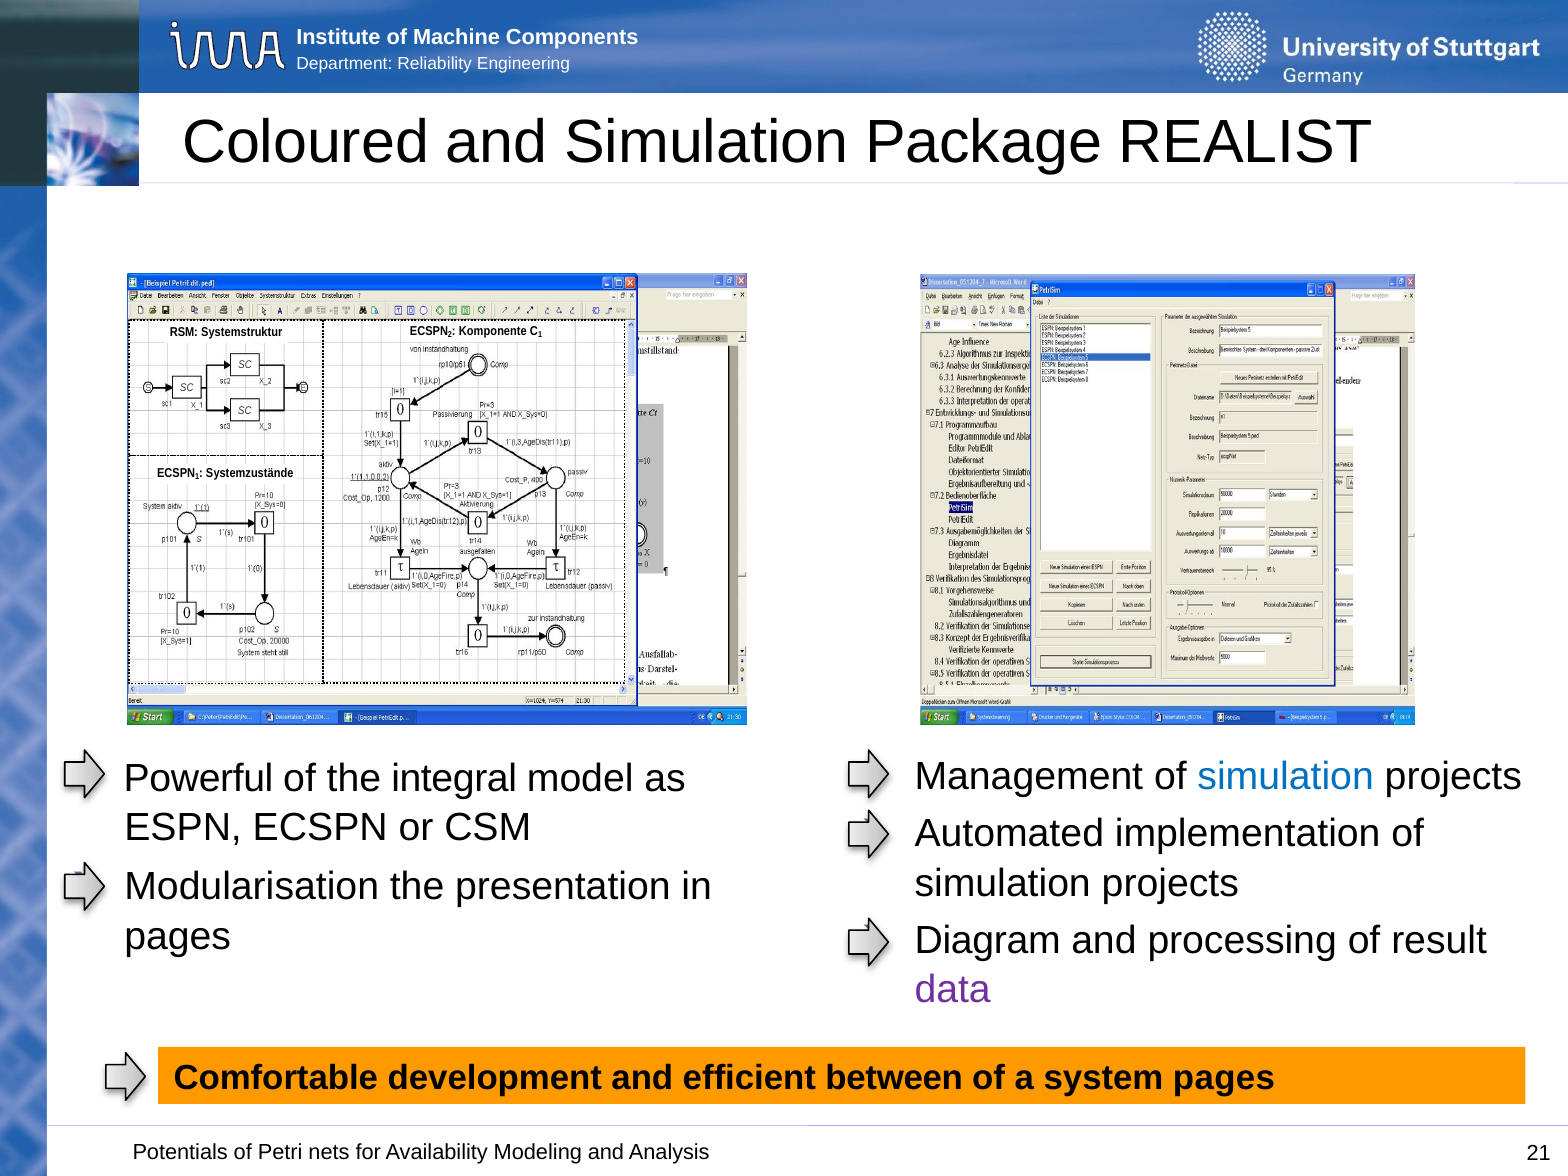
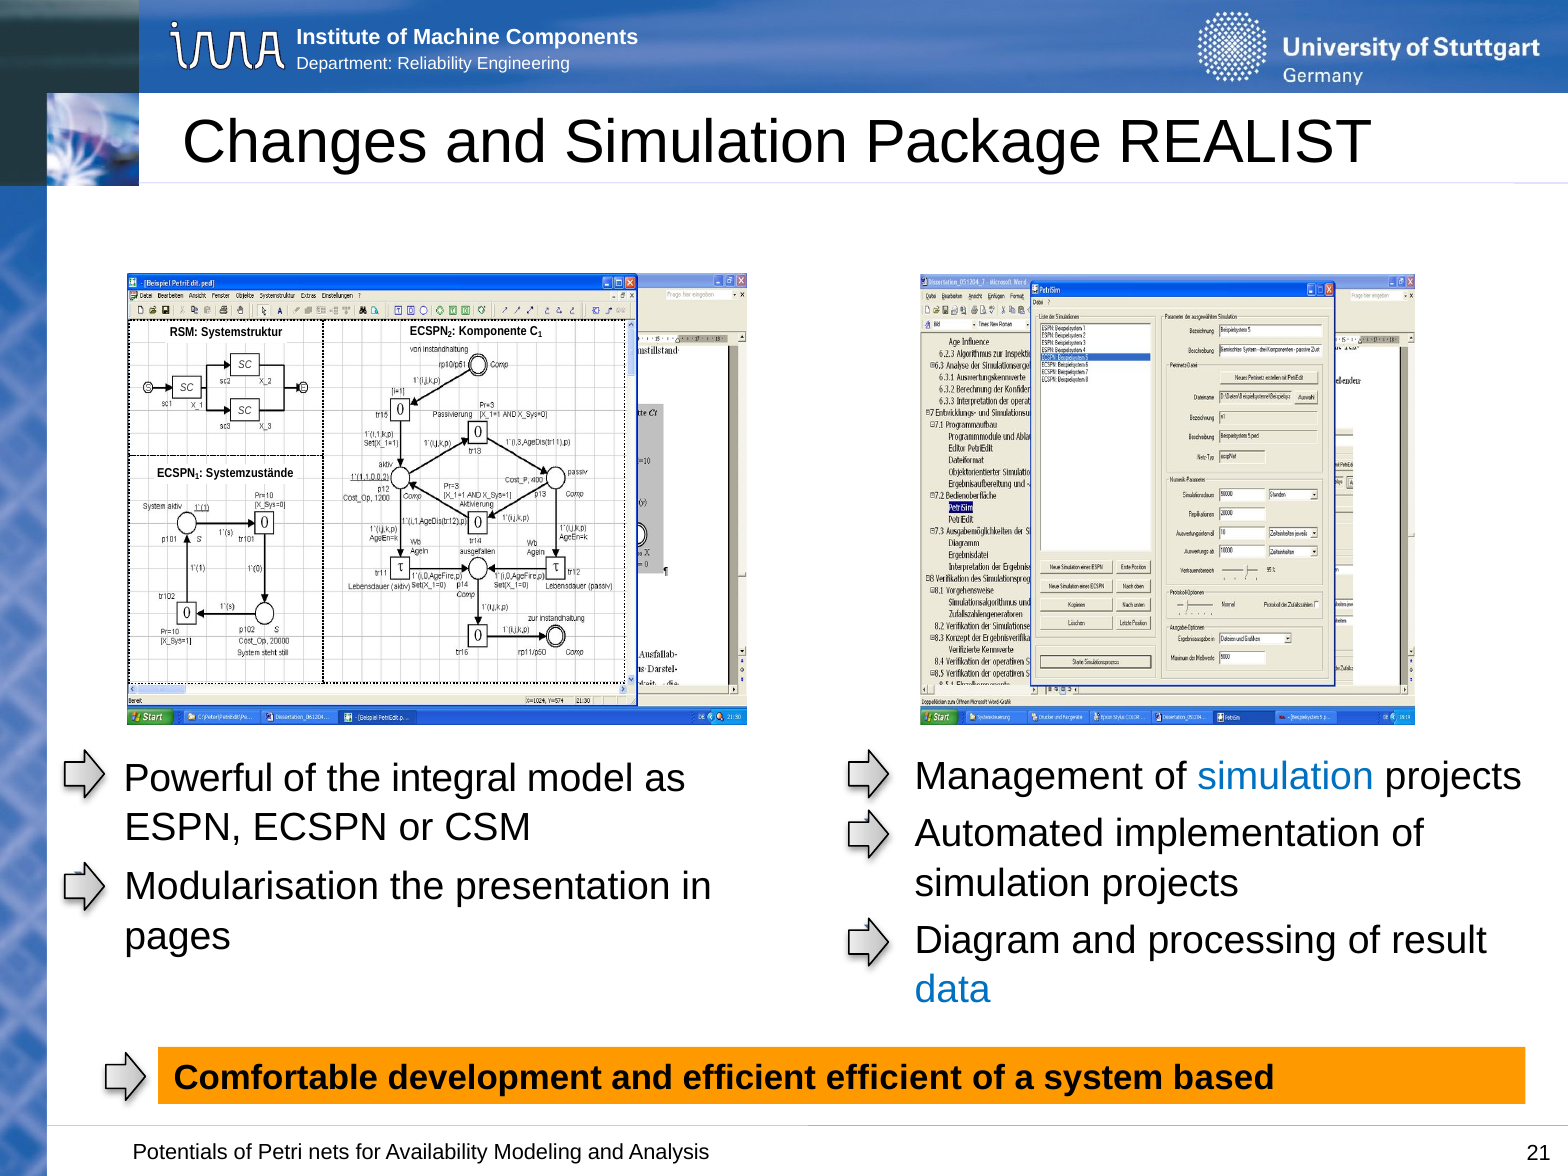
Coloured: Coloured -> Changes (305, 143)
data colour: purple -> blue (953, 990)
efficient between: between -> efficient (894, 1078)
system pages: pages -> based (1224, 1078)
